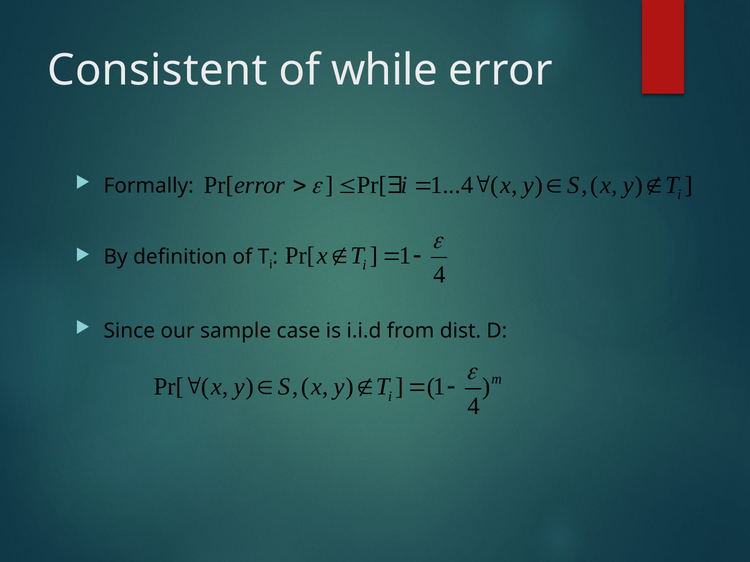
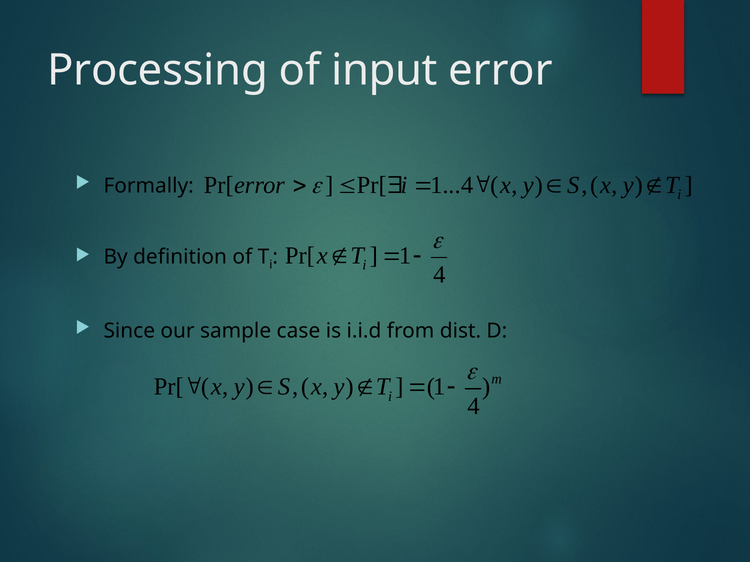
Consistent: Consistent -> Processing (158, 70)
while: while -> input (384, 70)
